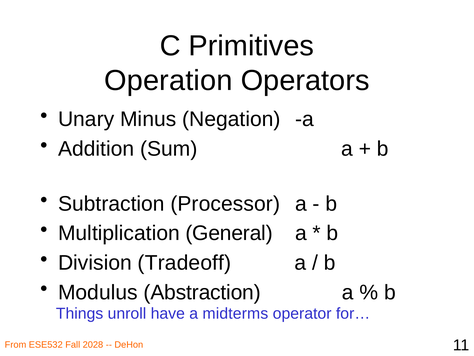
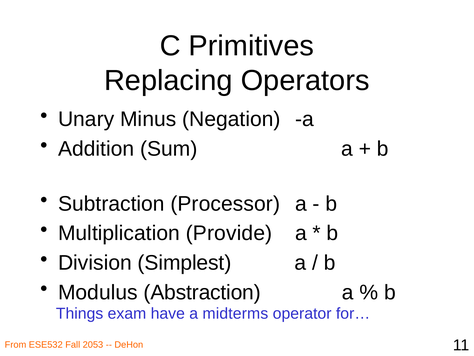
Operation: Operation -> Replacing (168, 81)
General: General -> Provide (229, 233)
Tradeoff: Tradeoff -> Simplest (185, 262)
unroll: unroll -> exam (127, 313)
2028: 2028 -> 2053 (93, 344)
